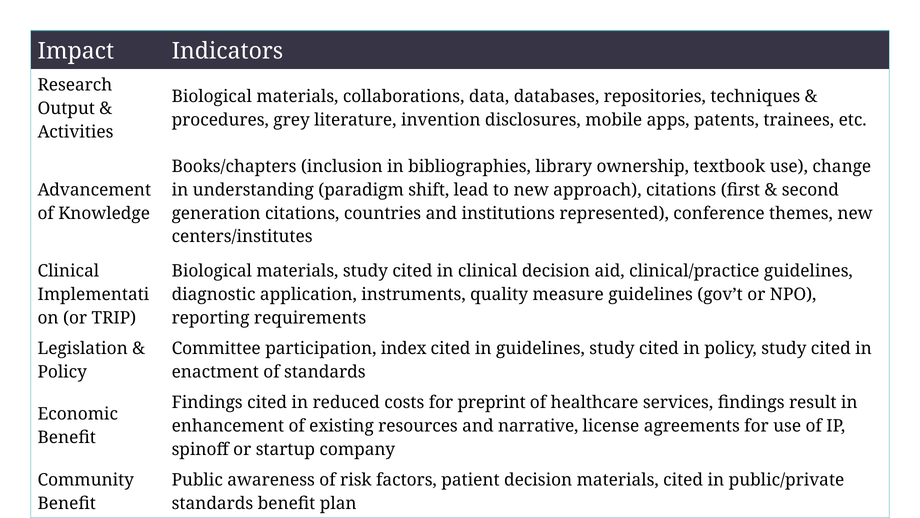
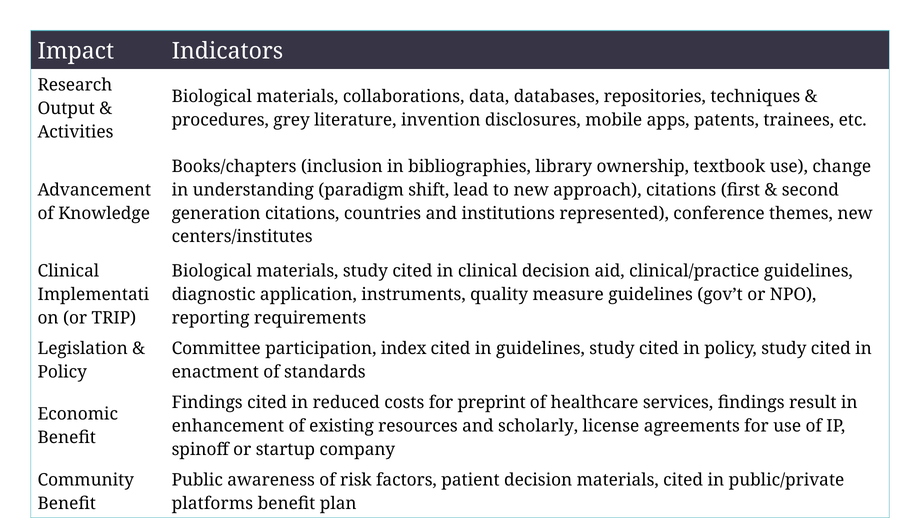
narrative: narrative -> scholarly (538, 425)
standards: standards -> platforms (212, 503)
